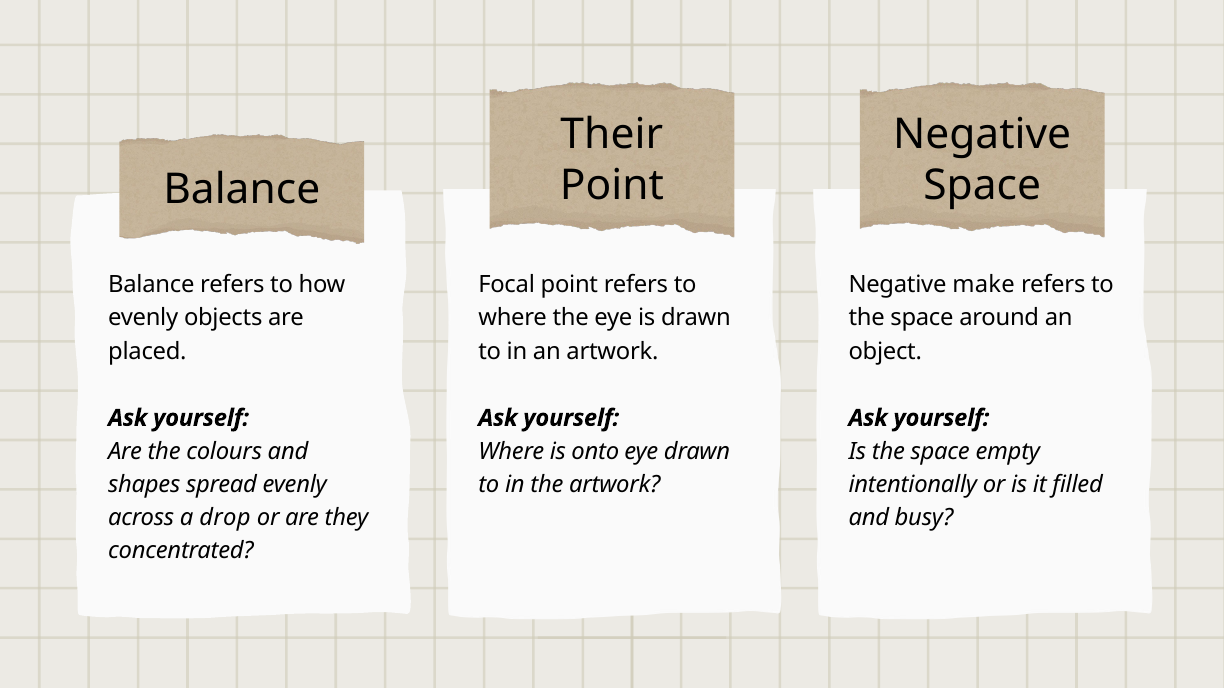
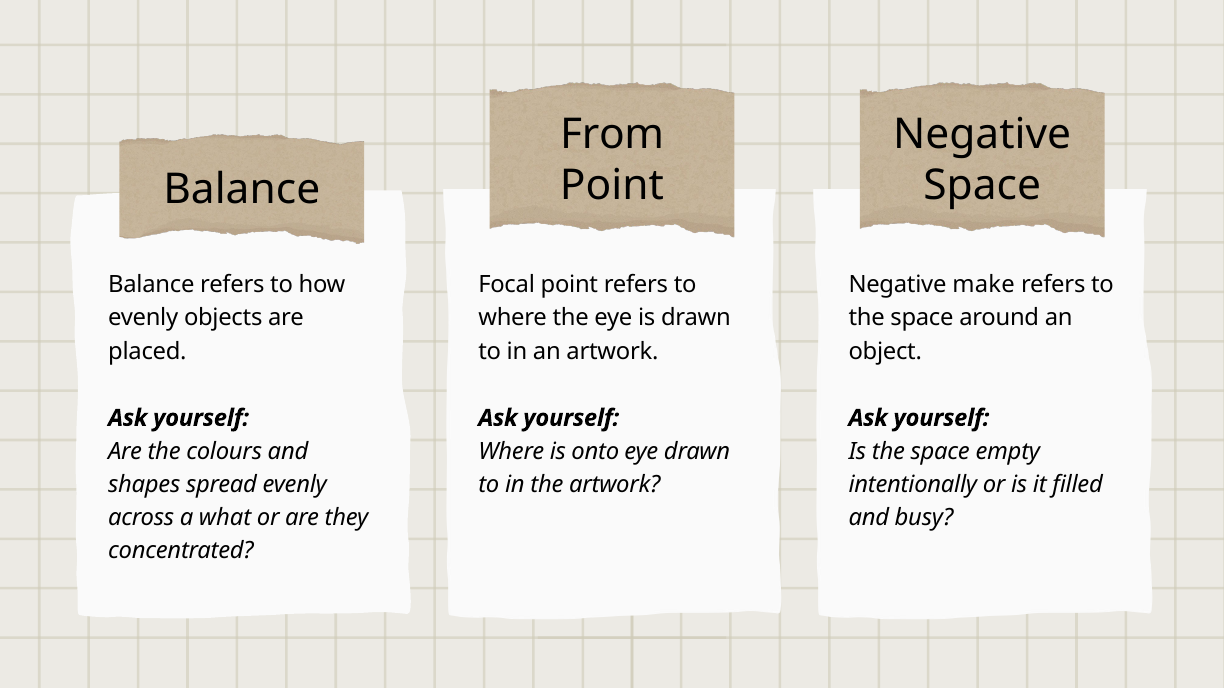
Their: Their -> From (612, 135)
drop: drop -> what (225, 518)
